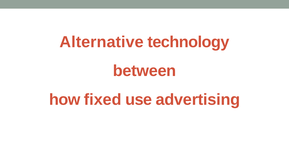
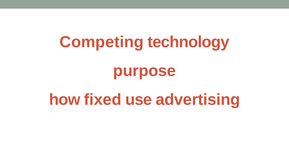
Alternative: Alternative -> Competing (102, 42)
between: between -> purpose (145, 71)
